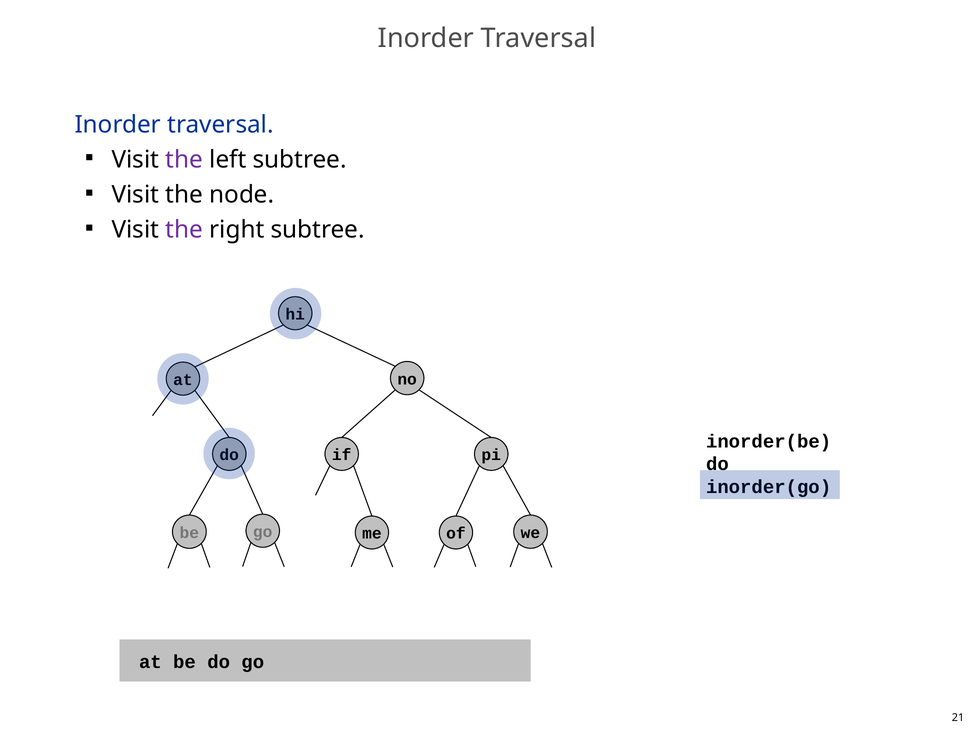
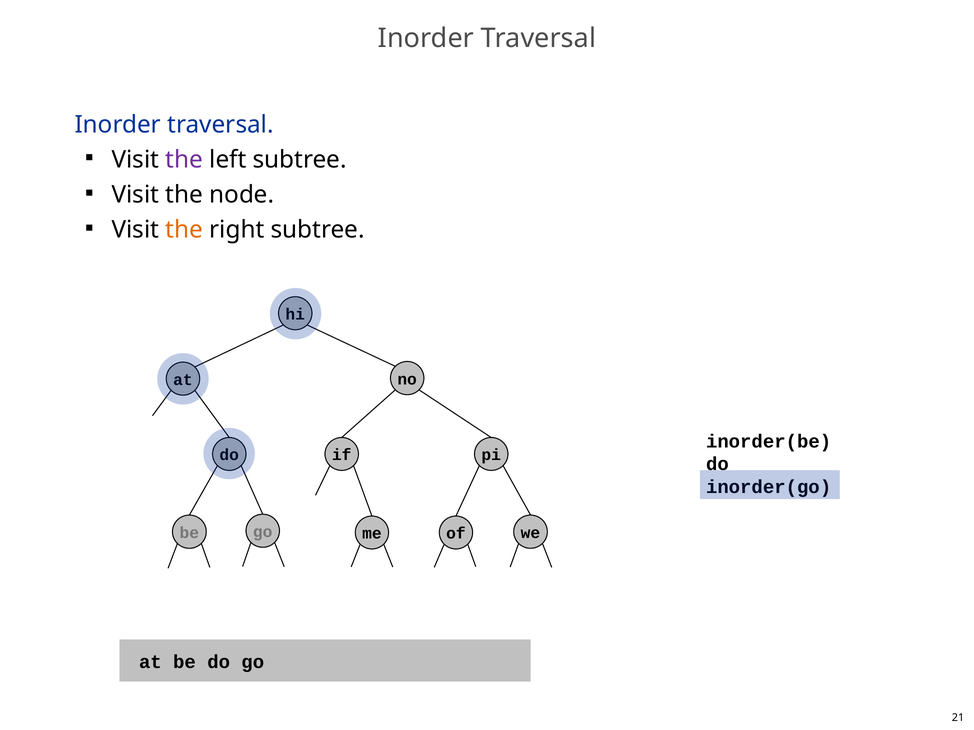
the colour: purple -> orange (184, 230)
